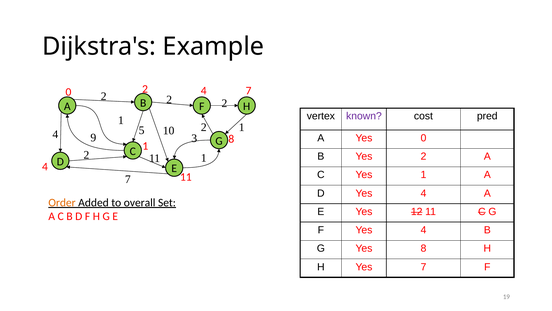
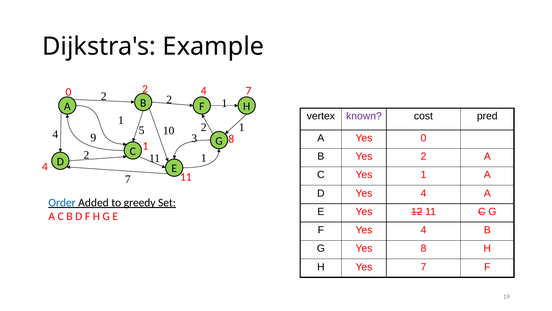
2 2 2: 2 -> 1 (224, 103)
Order colour: orange -> blue (62, 202)
overall: overall -> greedy (140, 202)
